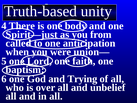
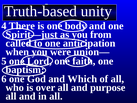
Trying: Trying -> Which (82, 79)
unbelief: unbelief -> purpose (108, 87)
